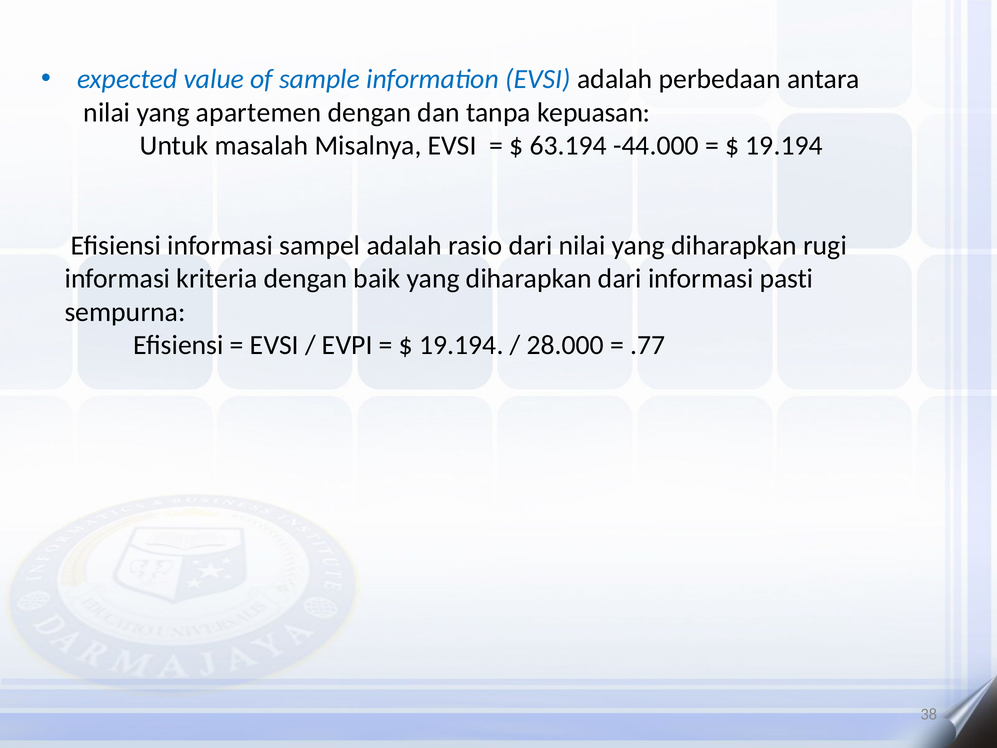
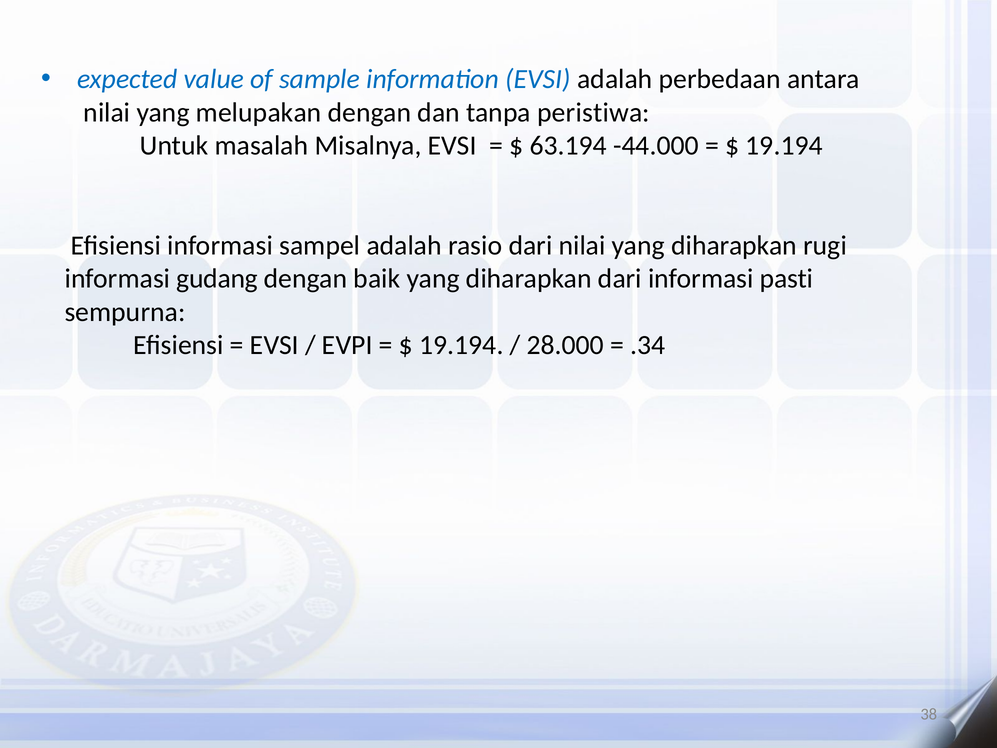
apartemen: apartemen -> melupakan (259, 112)
kepuasan: kepuasan -> peristiwa (593, 112)
kriteria: kriteria -> gudang (217, 279)
.77: .77 -> .34 (648, 345)
